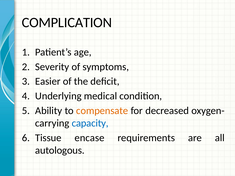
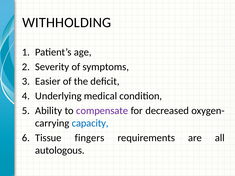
COMPLICATION: COMPLICATION -> WITHHOLDING (67, 23)
compensate colour: orange -> purple (102, 111)
encase: encase -> fingers (90, 138)
